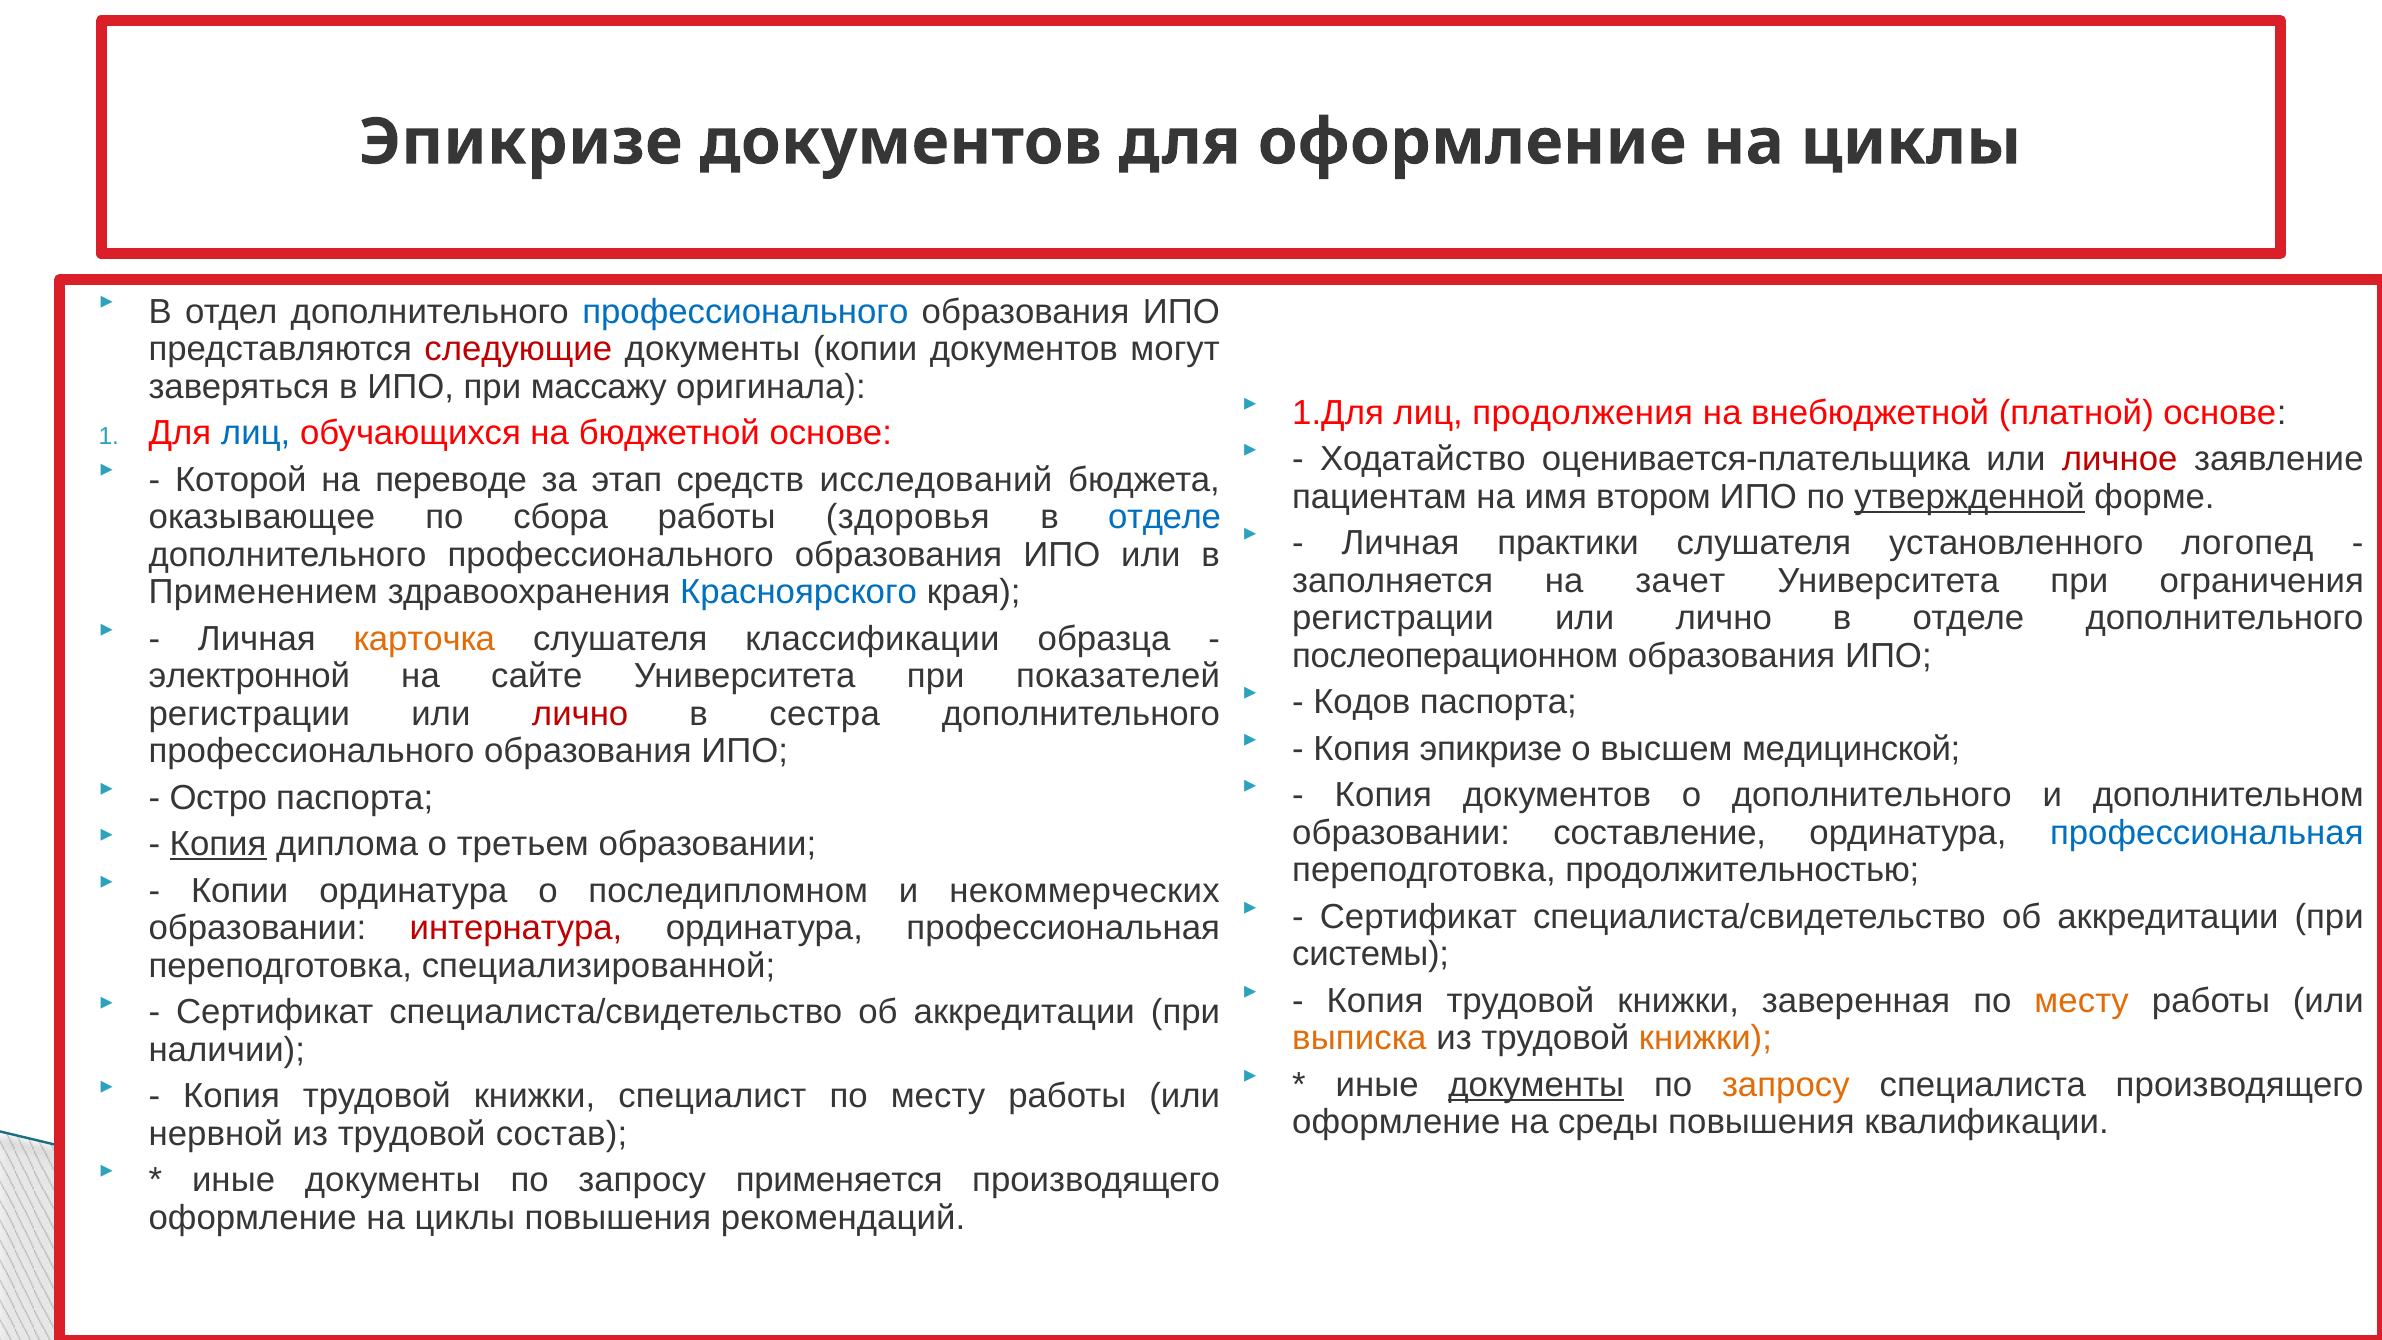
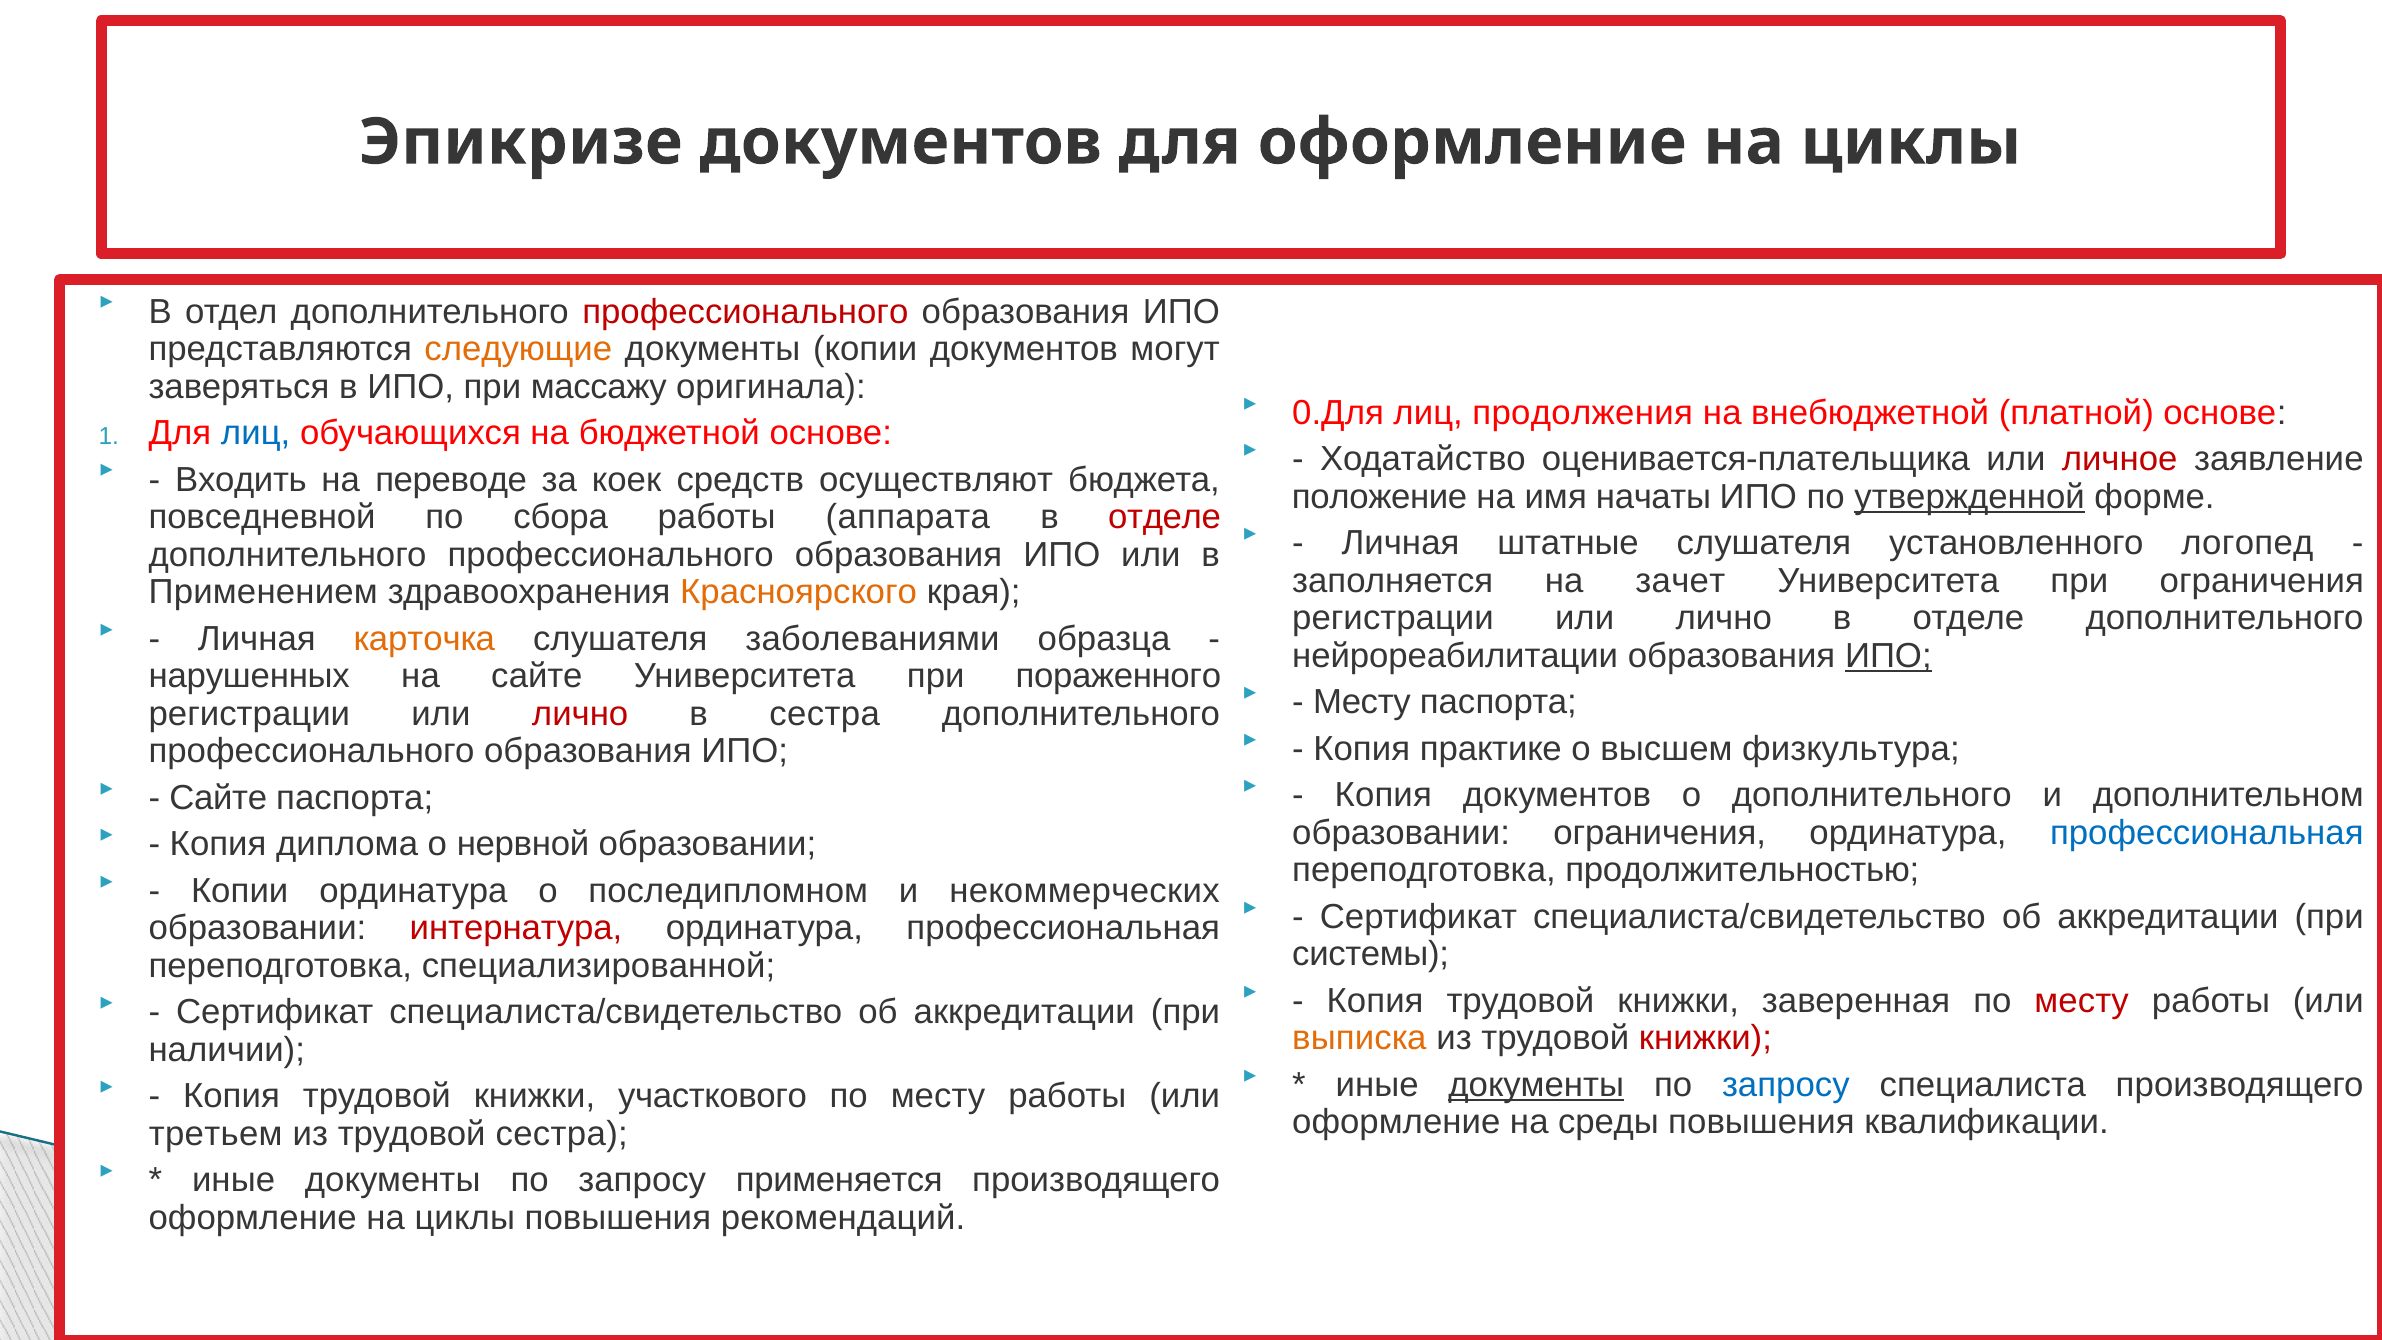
профессионального colour: blue -> red (745, 312)
следующие colour: red -> orange (518, 349)
1.Для: 1.Для -> 0.Для (1338, 413)
Которой: Которой -> Входить (241, 480)
этап: этап -> коек (627, 480)
исследований: исследований -> осуществляют (936, 480)
пациентам: пациентам -> положение (1380, 497)
втором: втором -> начаты (1653, 497)
оказывающее: оказывающее -> повседневной (262, 517)
здоровья: здоровья -> аппарата (908, 517)
отделе colour: blue -> red (1165, 517)
практики: практики -> штатные (1568, 543)
Красноярского colour: blue -> orange (799, 592)
классификации: классификации -> заболеваниями (873, 639)
послеоперационном: послеоперационном -> нейрореабилитации (1455, 656)
ИПО underline: none -> present (1888, 656)
электронной: электронной -> нарушенных (249, 676)
показателей: показателей -> пораженного (1118, 676)
Кодов: Кодов -> Месту (1362, 702)
Копия эпикризе: эпикризе -> практике (1491, 749)
медицинской: медицинской -> физкультура (1851, 749)
Остро: Остро -> Сайте (218, 798)
образовании составление: составление -> ограничения (1660, 833)
Копия underline: present -> none (218, 844)
третьем: третьем -> нервной (523, 844)
месту colour: orange -> red (2082, 1001)
книжки colour: orange -> red (1705, 1038)
запросу colour: orange -> blue (1786, 1085)
специалист: специалист -> участкового (713, 1096)
нервной: нервной -> третьем (216, 1134)
трудовой состав: состав -> сестра (562, 1134)
